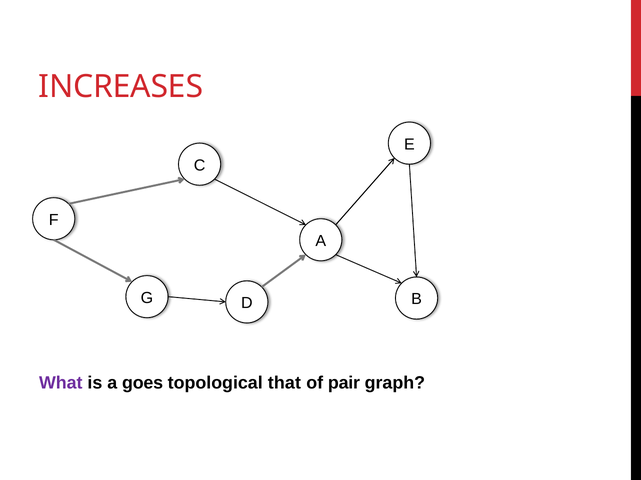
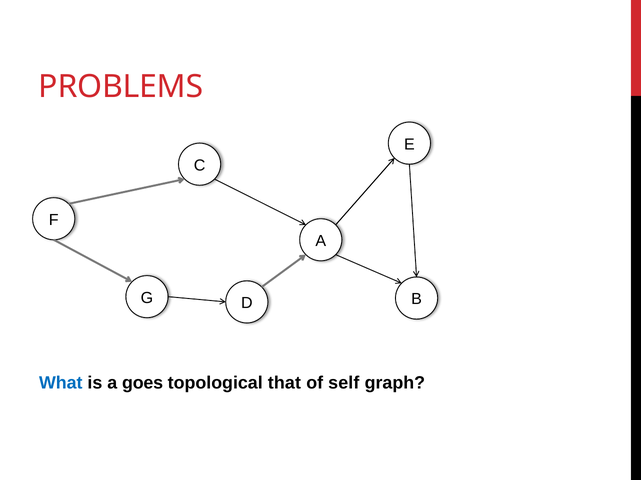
INCREASES: INCREASES -> PROBLEMS (121, 87)
What colour: purple -> blue (61, 384)
pair: pair -> self (344, 384)
